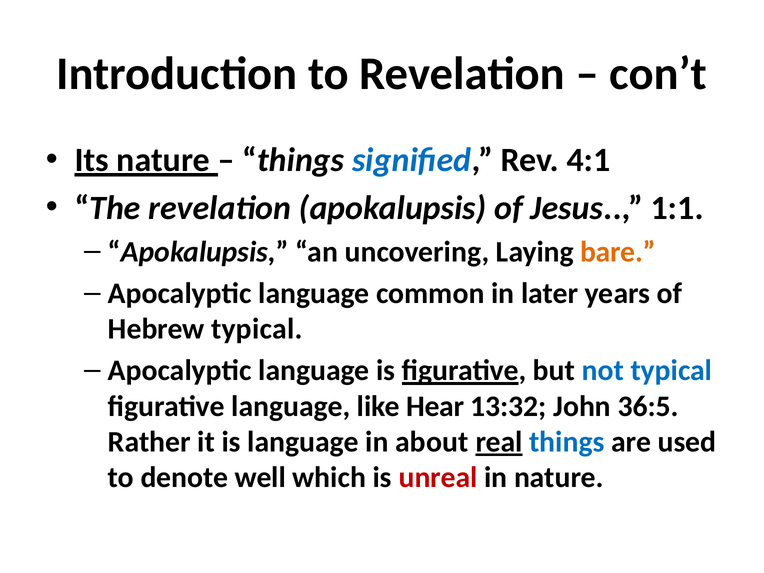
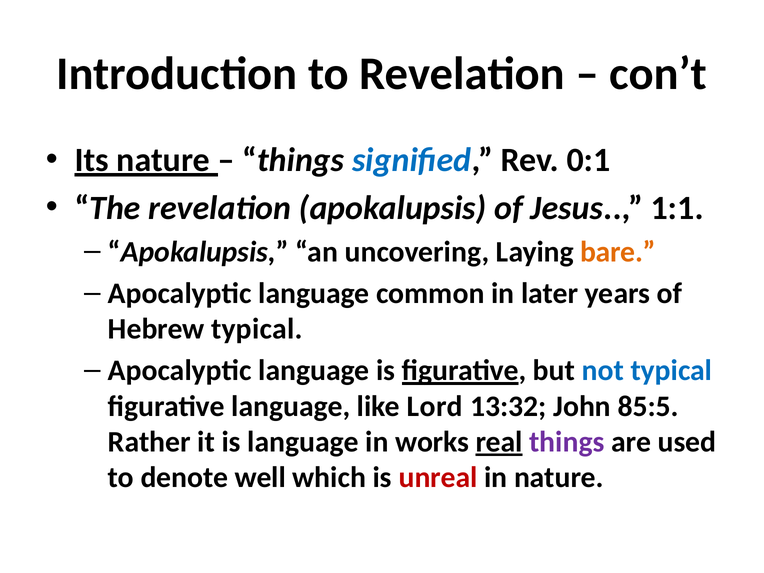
4:1: 4:1 -> 0:1 (589, 160)
Hear: Hear -> Lord (435, 406)
36:5: 36:5 -> 85:5 (648, 406)
about: about -> works (432, 442)
things colour: blue -> purple (567, 442)
